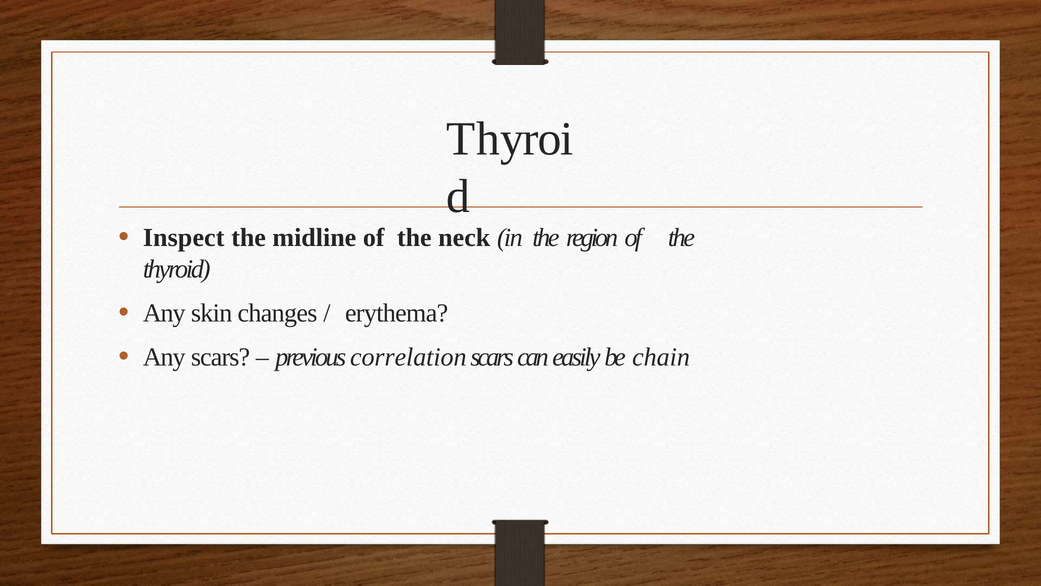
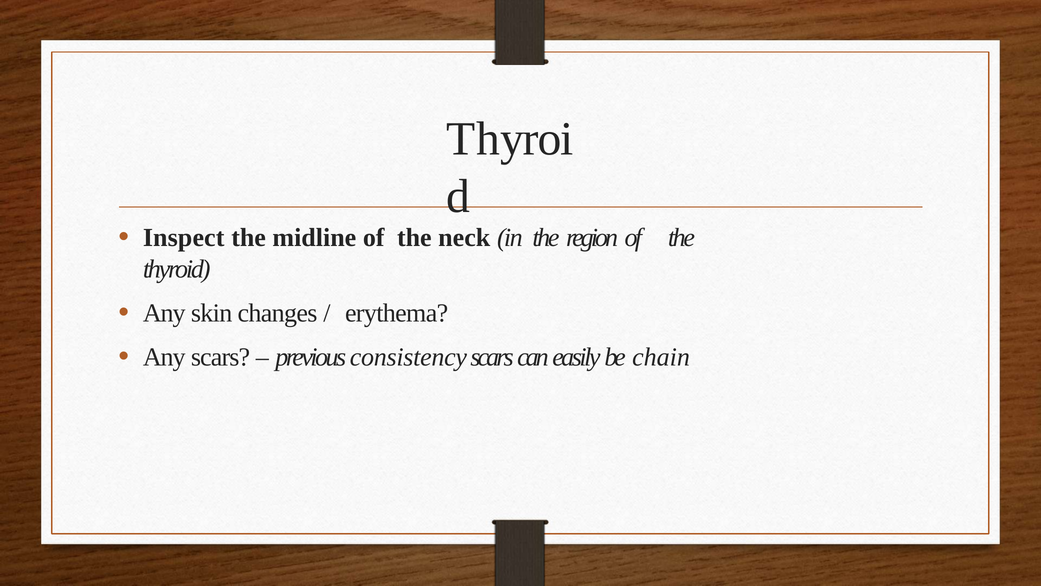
correlation: correlation -> consistency (408, 357)
